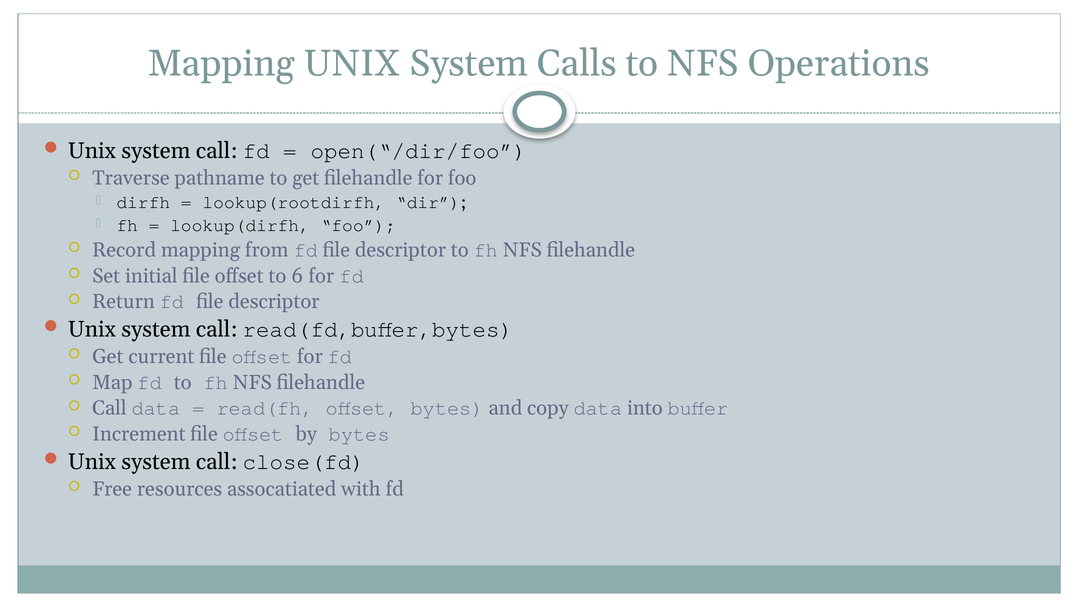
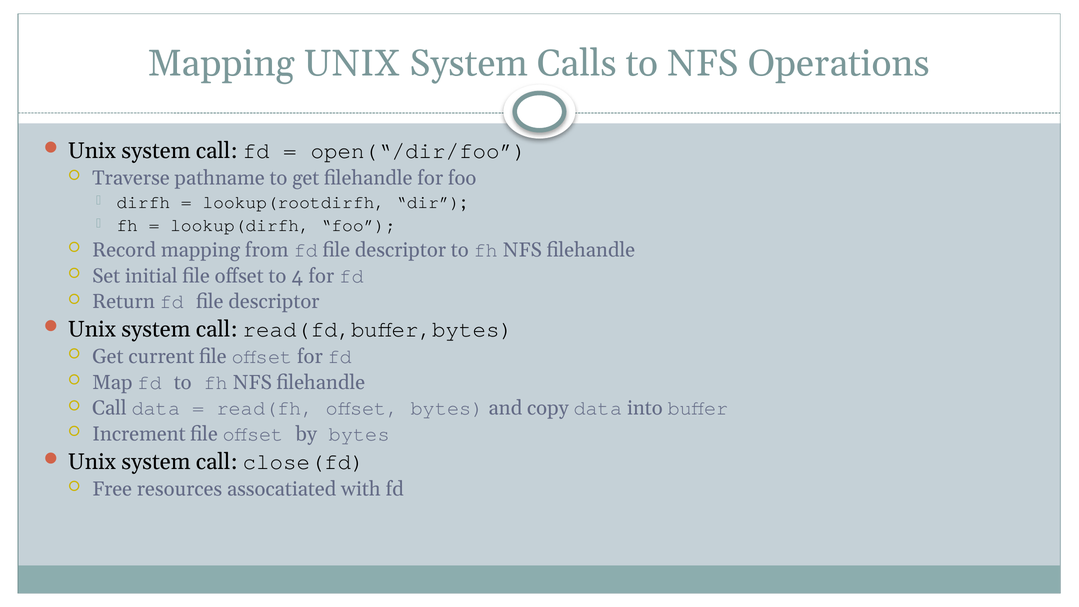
6: 6 -> 4 (297, 276)
